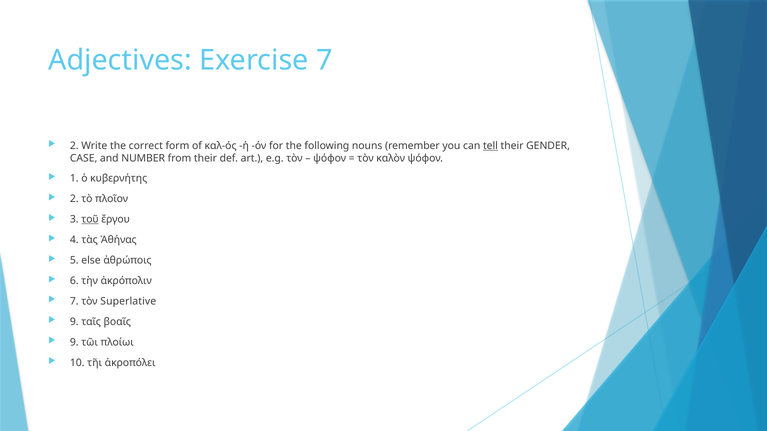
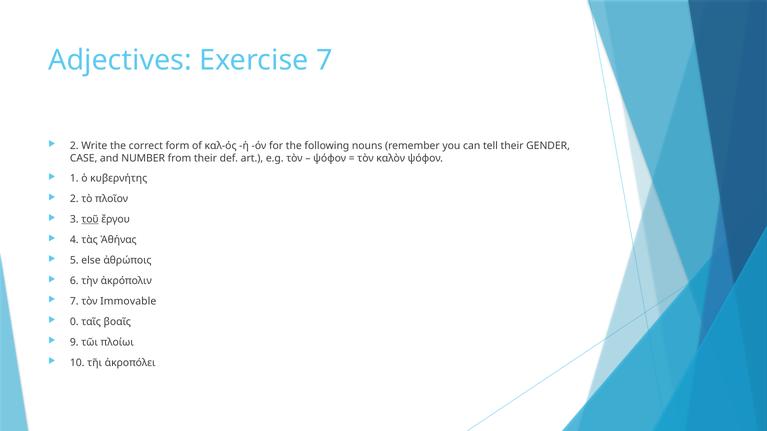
tell underline: present -> none (490, 146)
Superlative: Superlative -> Immovable (128, 302)
9: 9 -> 0 (74, 322)
